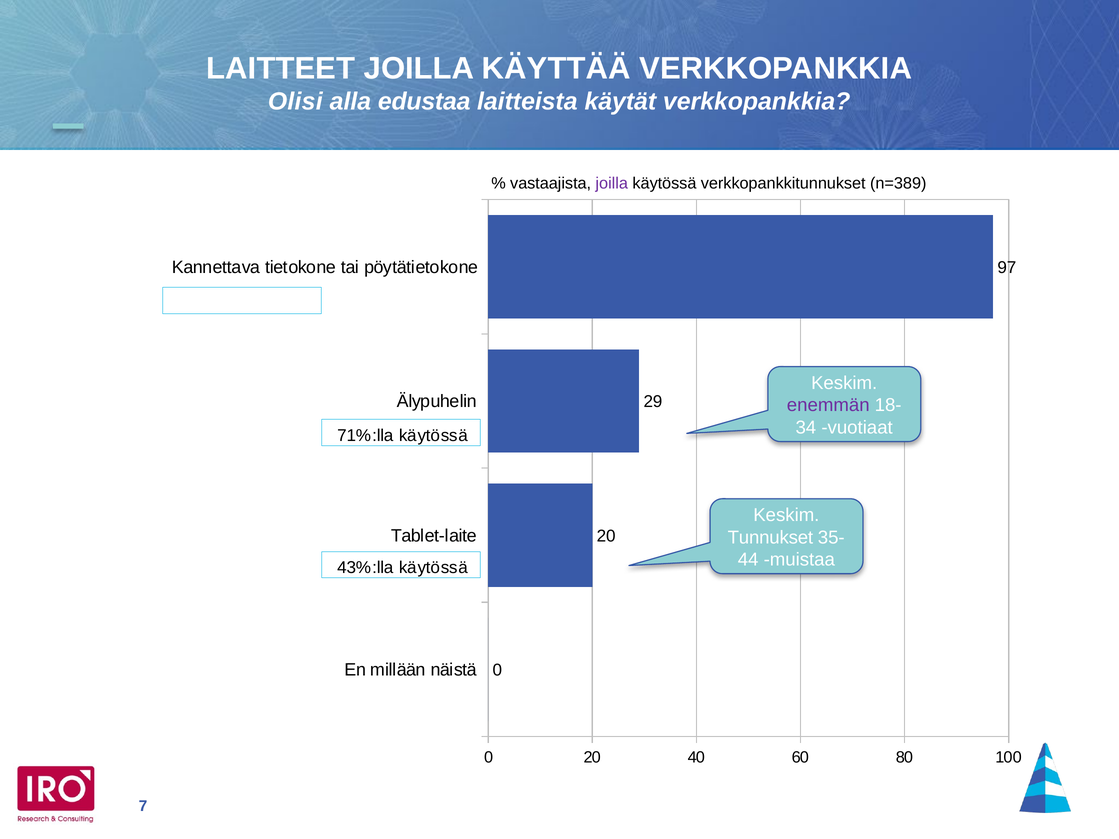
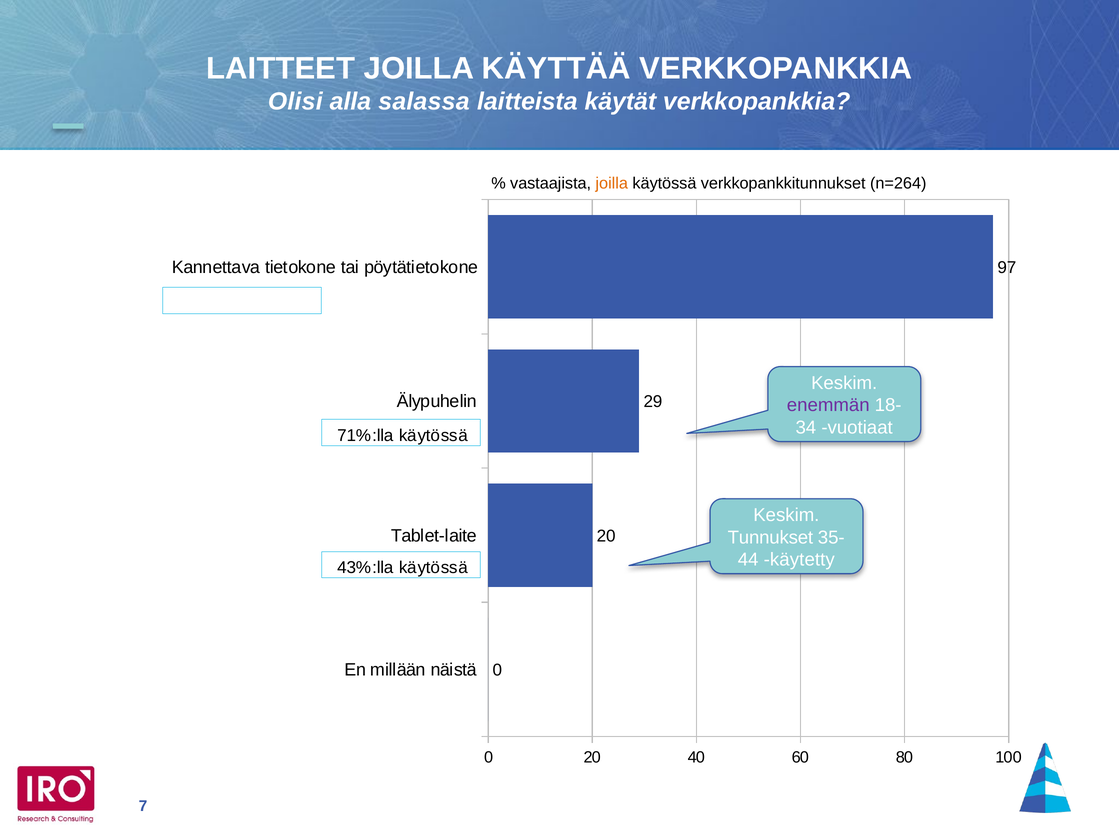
edustaa: edustaa -> salassa (424, 102)
joilla colour: purple -> orange (612, 184)
n=389: n=389 -> n=264 (898, 184)
muistaa: muistaa -> käytetty (799, 560)
